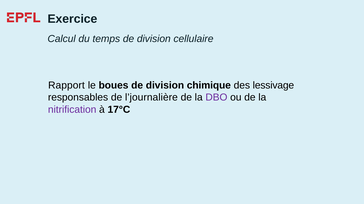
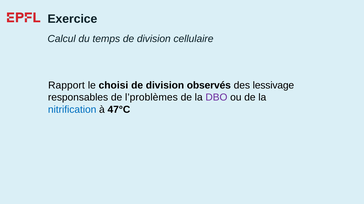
boues: boues -> choisi (113, 86)
chimique: chimique -> observés (209, 86)
l’journalière: l’journalière -> l’problèmes (151, 98)
nitrification colour: purple -> blue (72, 110)
17°C: 17°C -> 47°C (119, 110)
